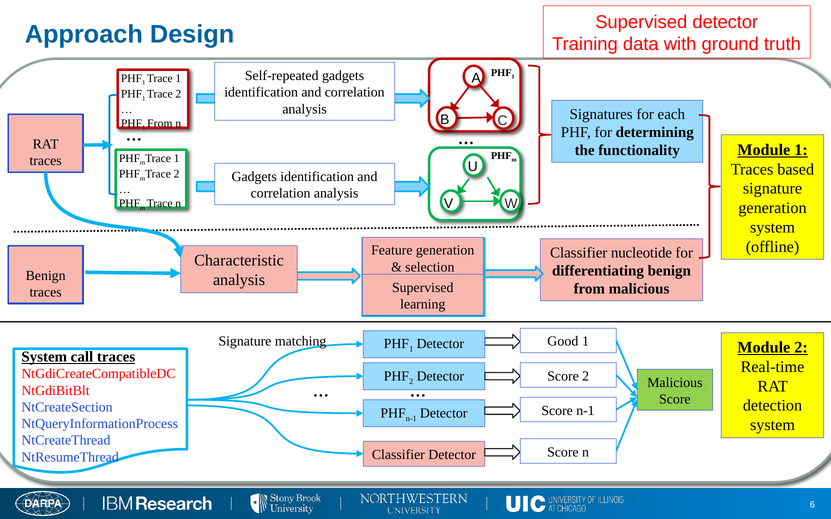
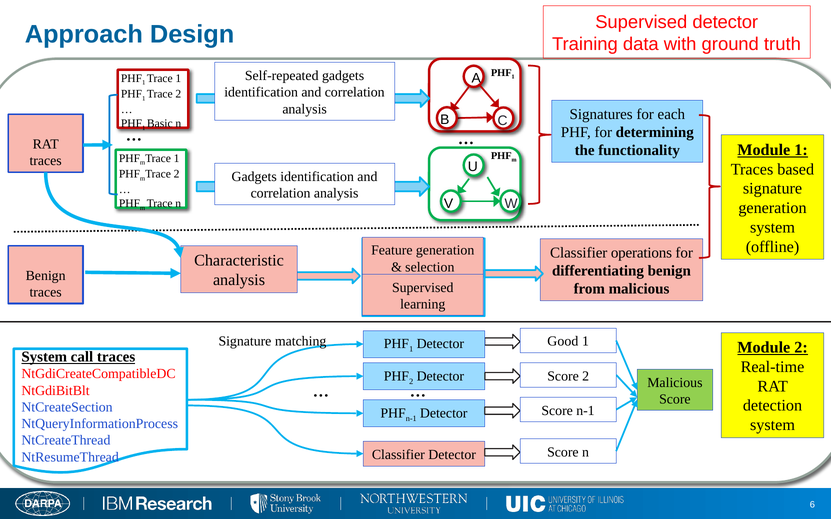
1 From: From -> Basic (160, 124)
nucleotide: nucleotide -> operations (641, 253)
